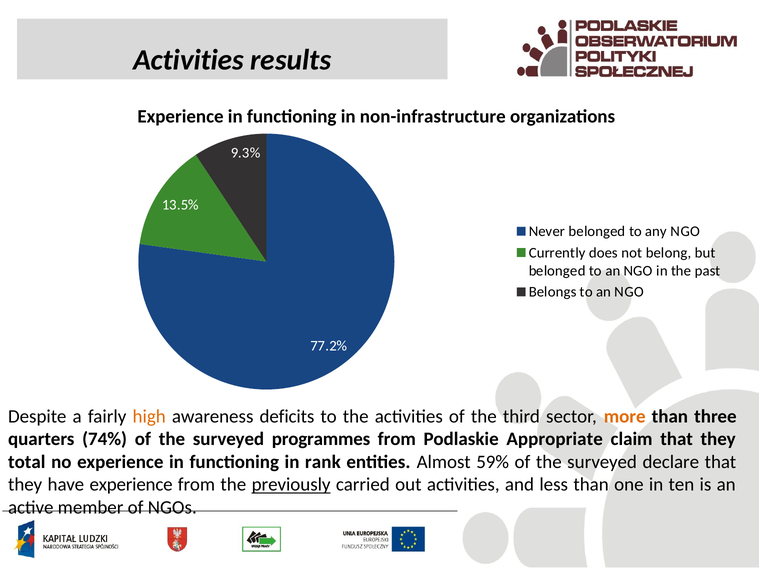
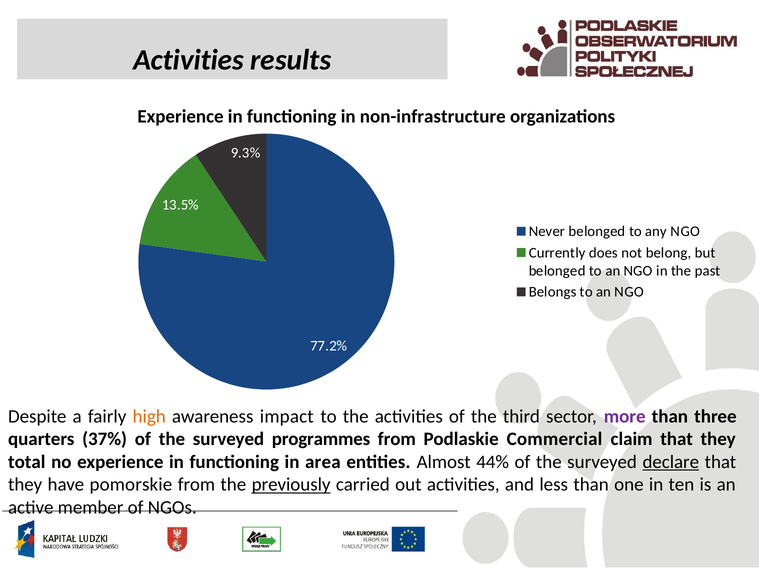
deficits: deficits -> impact (287, 417)
more colour: orange -> purple (625, 417)
74%: 74% -> 37% (105, 439)
Appropriate: Appropriate -> Commercial (555, 439)
rank: rank -> area (323, 462)
59%: 59% -> 44% (493, 462)
declare underline: none -> present (671, 462)
have experience: experience -> pomorskie (131, 485)
